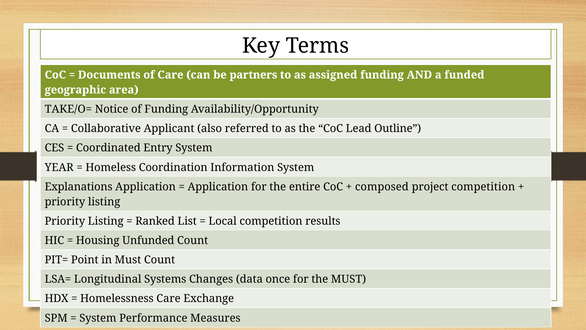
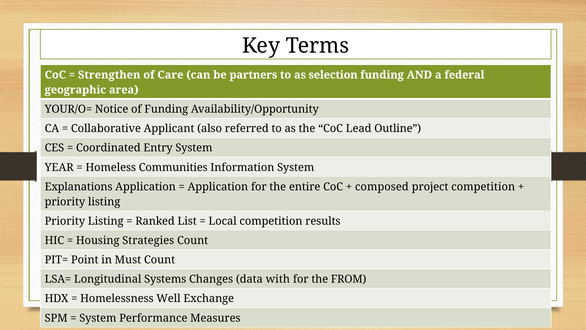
Documents: Documents -> Strengthen (109, 75)
assigned: assigned -> selection (333, 75)
funded: funded -> federal (464, 75)
TAKE/O=: TAKE/O= -> YOUR/O= (68, 109)
Coordination: Coordination -> Communities (173, 167)
Unfunded: Unfunded -> Strategies (148, 240)
once: once -> with (278, 279)
the MUST: MUST -> FROM (349, 279)
Homelessness Care: Care -> Well (169, 298)
